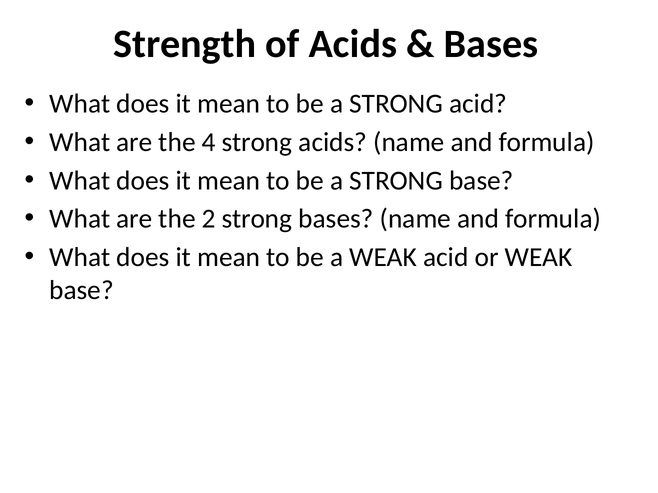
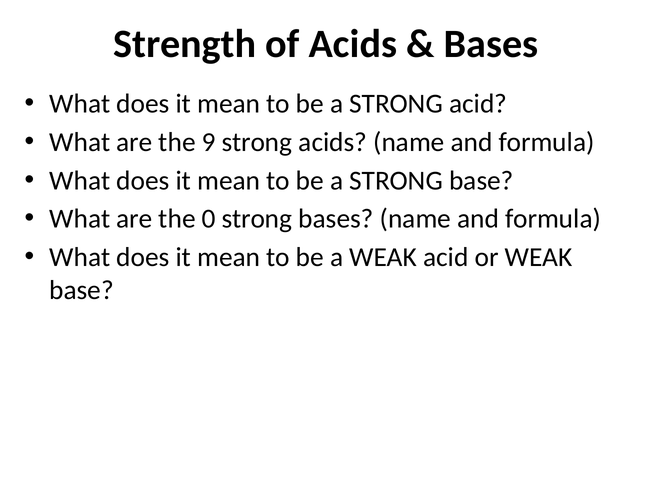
4: 4 -> 9 (209, 142)
2: 2 -> 0 (209, 219)
